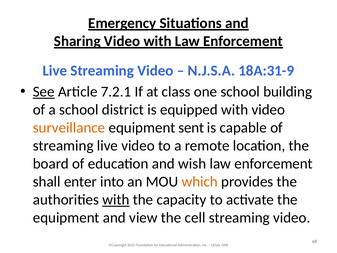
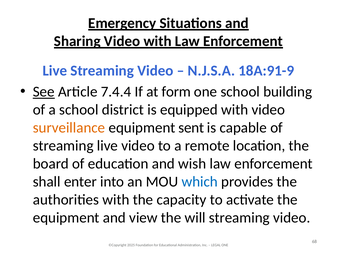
18A:31-9: 18A:31-9 -> 18A:91-9 (266, 71)
7.2.1: 7.2.1 -> 7.4.4 (116, 92)
class: class -> form (176, 92)
which colour: orange -> blue (200, 182)
with underline: present -> none (116, 200)
cell: cell -> will (195, 218)
